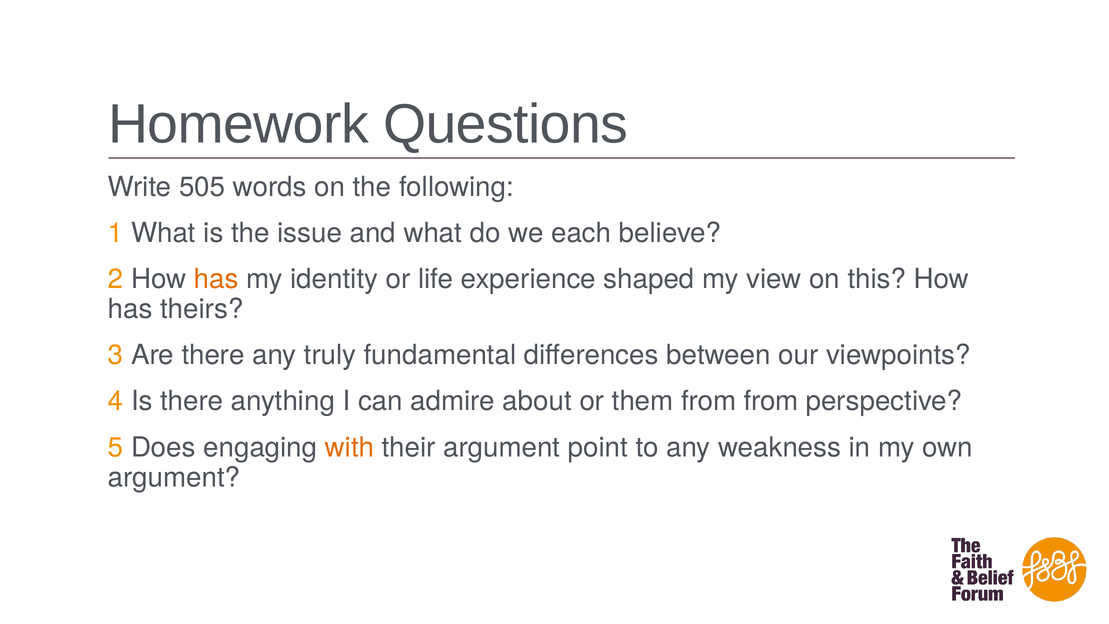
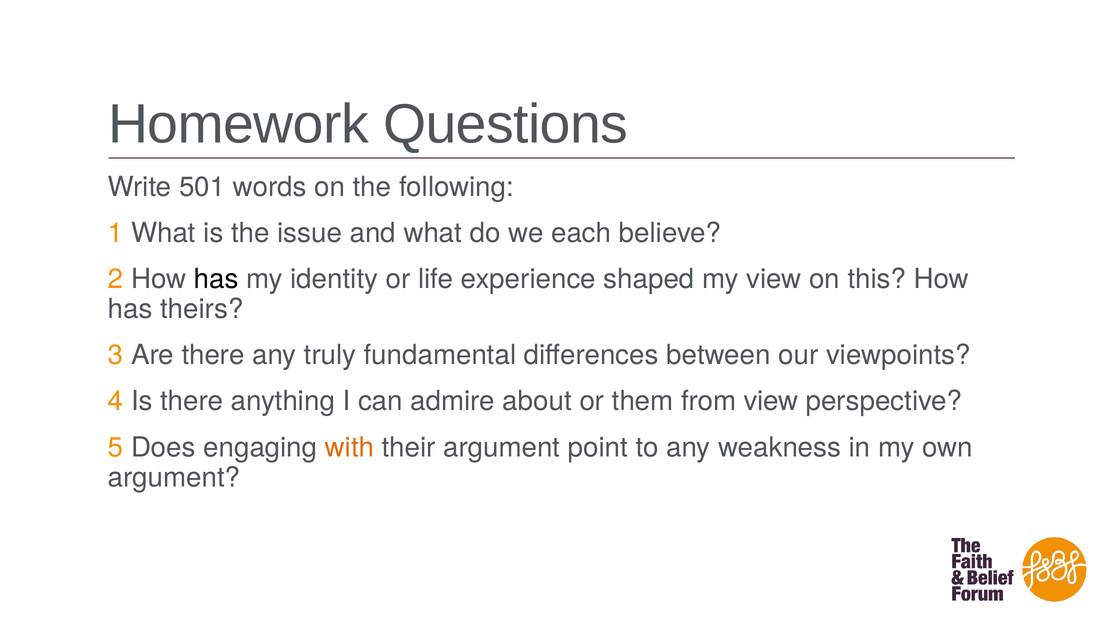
505: 505 -> 501 (202, 187)
has colour: orange -> black (216, 279)
from from: from -> view (771, 401)
